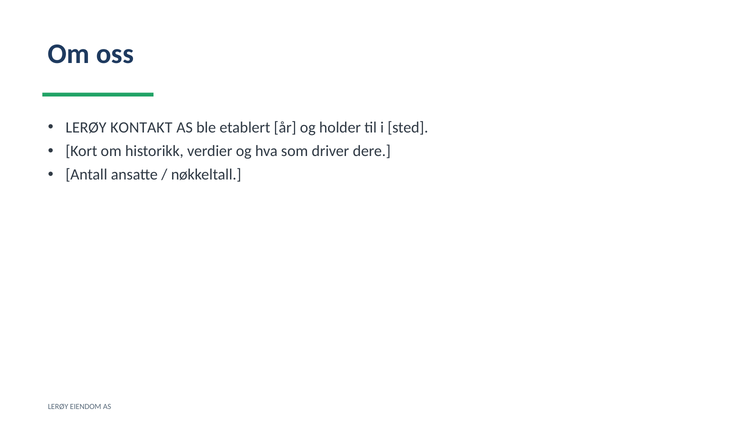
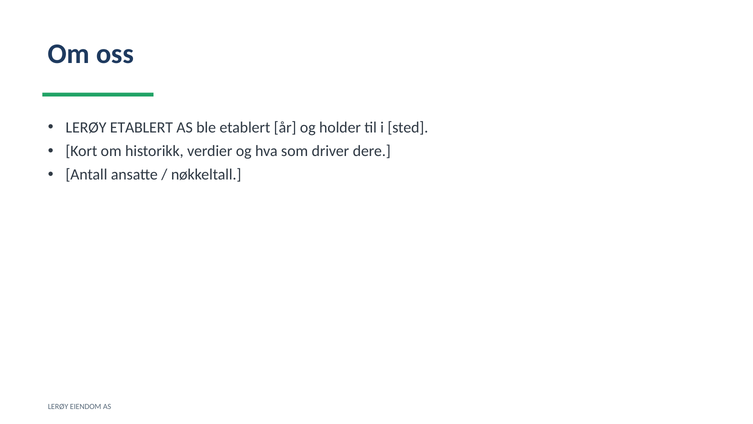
LERØY KONTAKT: KONTAKT -> ETABLERT (141, 128)
